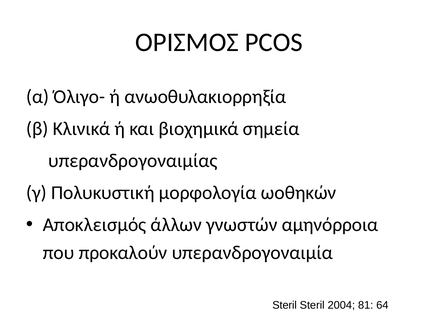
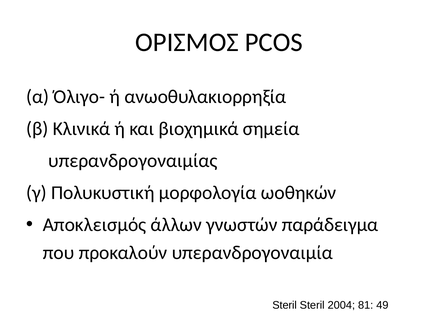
αμηνόρροια: αμηνόρροια -> παράδειγμα (330, 224)
64: 64 -> 49 (382, 305)
